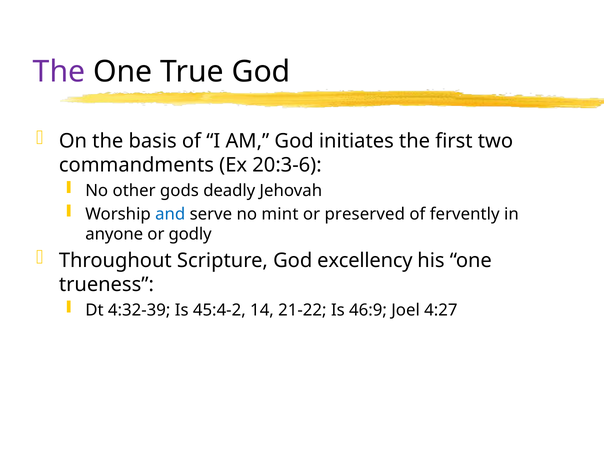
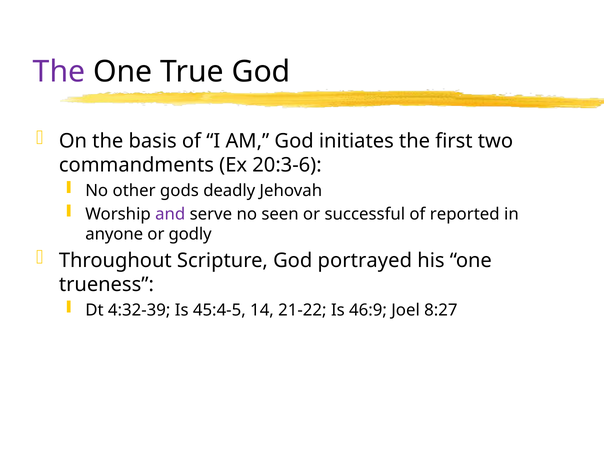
and colour: blue -> purple (170, 214)
mint: mint -> seen (280, 214)
preserved: preserved -> successful (365, 214)
fervently: fervently -> reported (465, 214)
excellency: excellency -> portrayed (365, 261)
45:4-2: 45:4-2 -> 45:4-5 (219, 310)
4:27: 4:27 -> 8:27 (441, 310)
